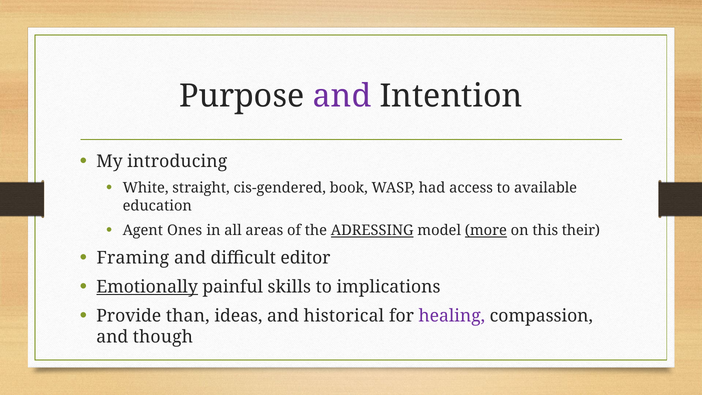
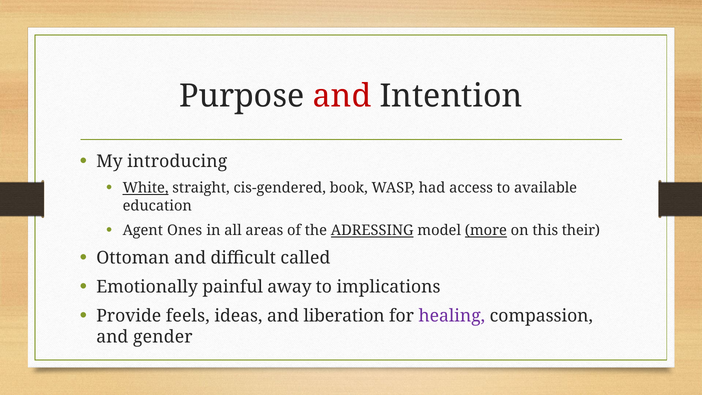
and colour: purple -> red (342, 96)
White underline: none -> present (146, 188)
Framing: Framing -> Ottoman (133, 258)
editor: editor -> called (305, 258)
Emotionally underline: present -> none (147, 287)
skills: skills -> away (289, 287)
than: than -> feels (188, 316)
historical: historical -> liberation (344, 316)
though: though -> gender (163, 337)
